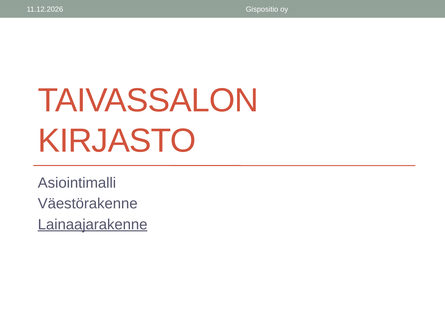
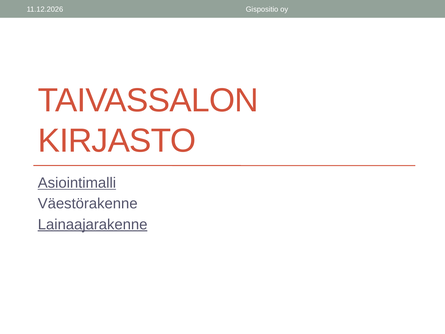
Asiointimalli underline: none -> present (77, 183)
